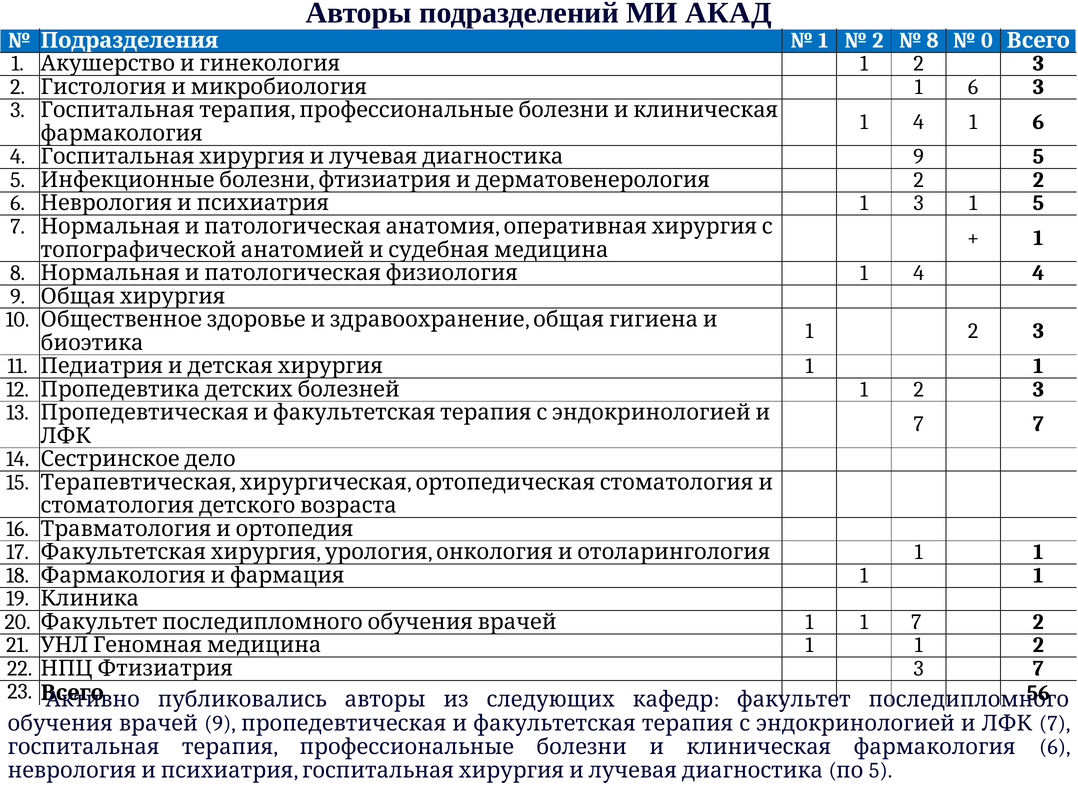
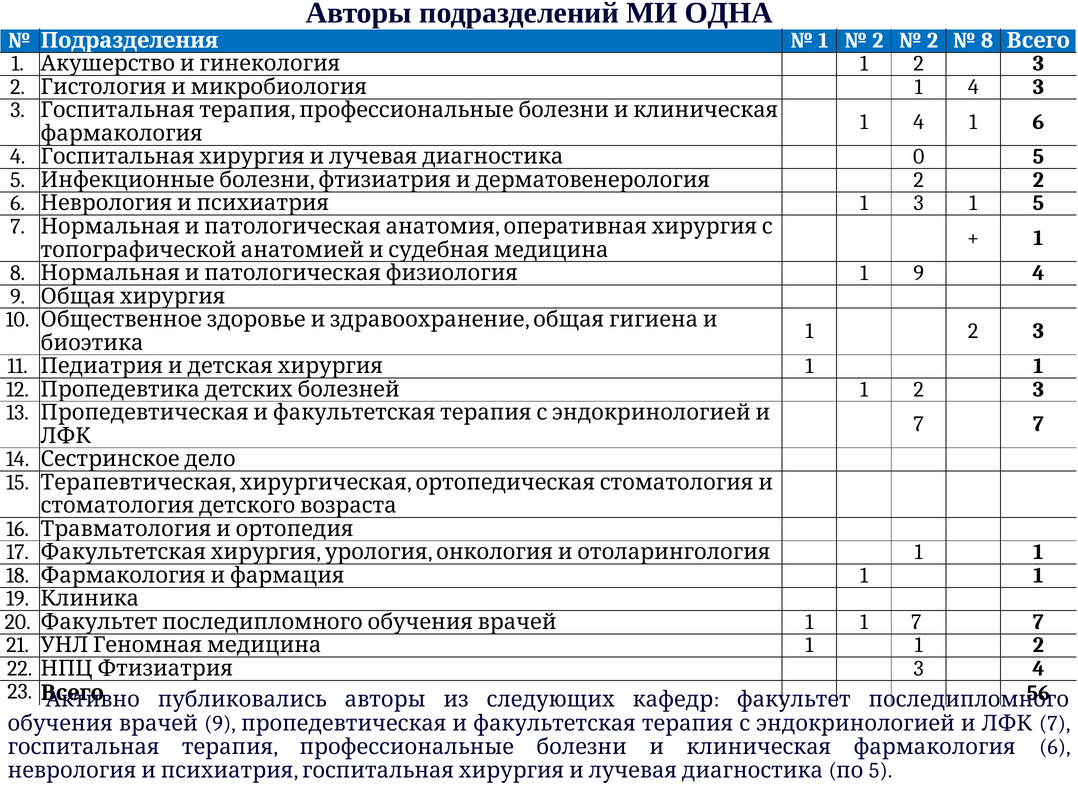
АКАД: АКАД -> ОДНА (729, 13)
8: 8 -> 2 (932, 40)
0: 0 -> 8 (987, 40)
6: 6 -> 4 (973, 87)
9: 9 -> 0 (919, 157)
4: 4 -> 9 (919, 273)
1 7 2: 2 -> 7 (1038, 622)
3 7: 7 -> 4 (1038, 669)
